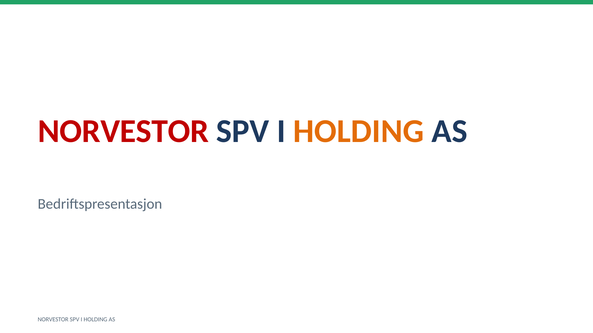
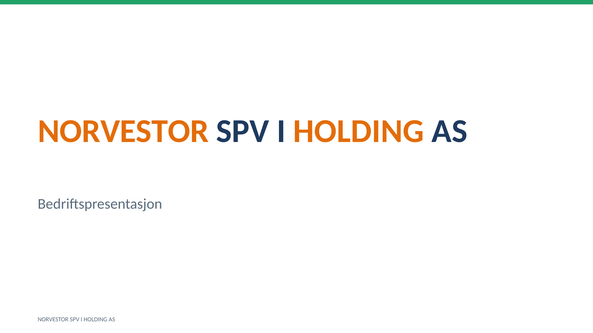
NORVESTOR colour: red -> orange (123, 132)
